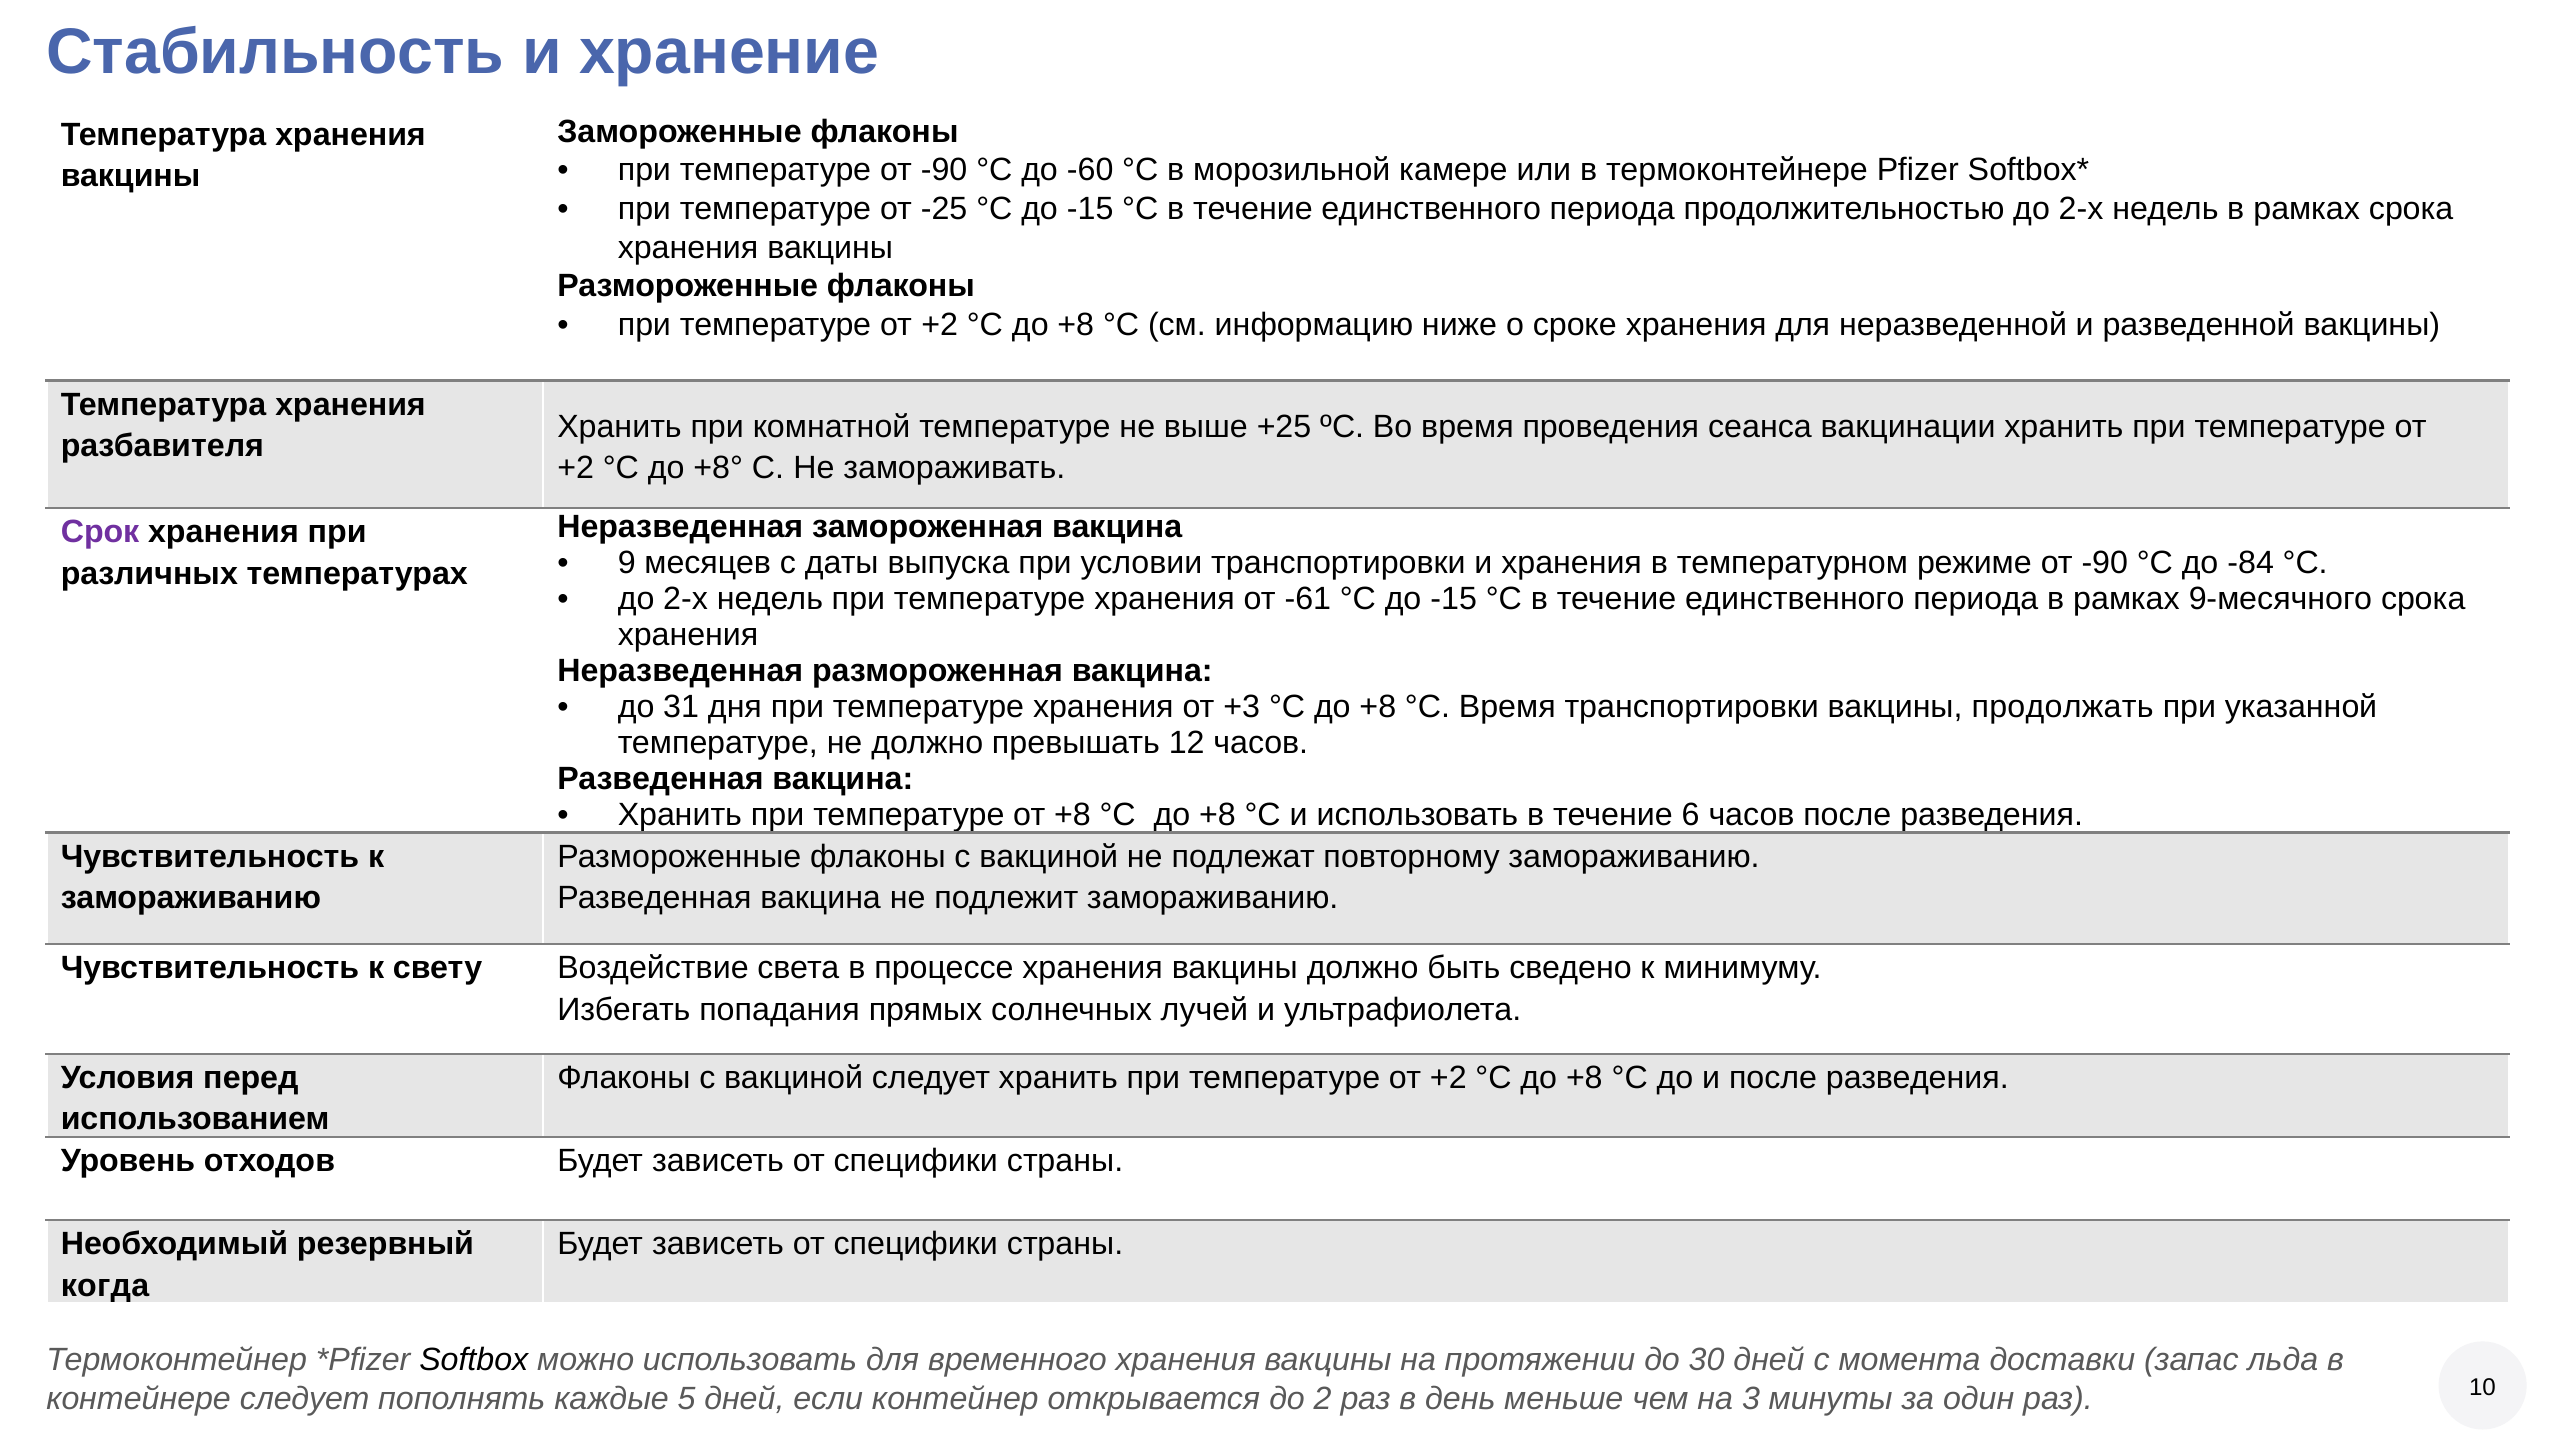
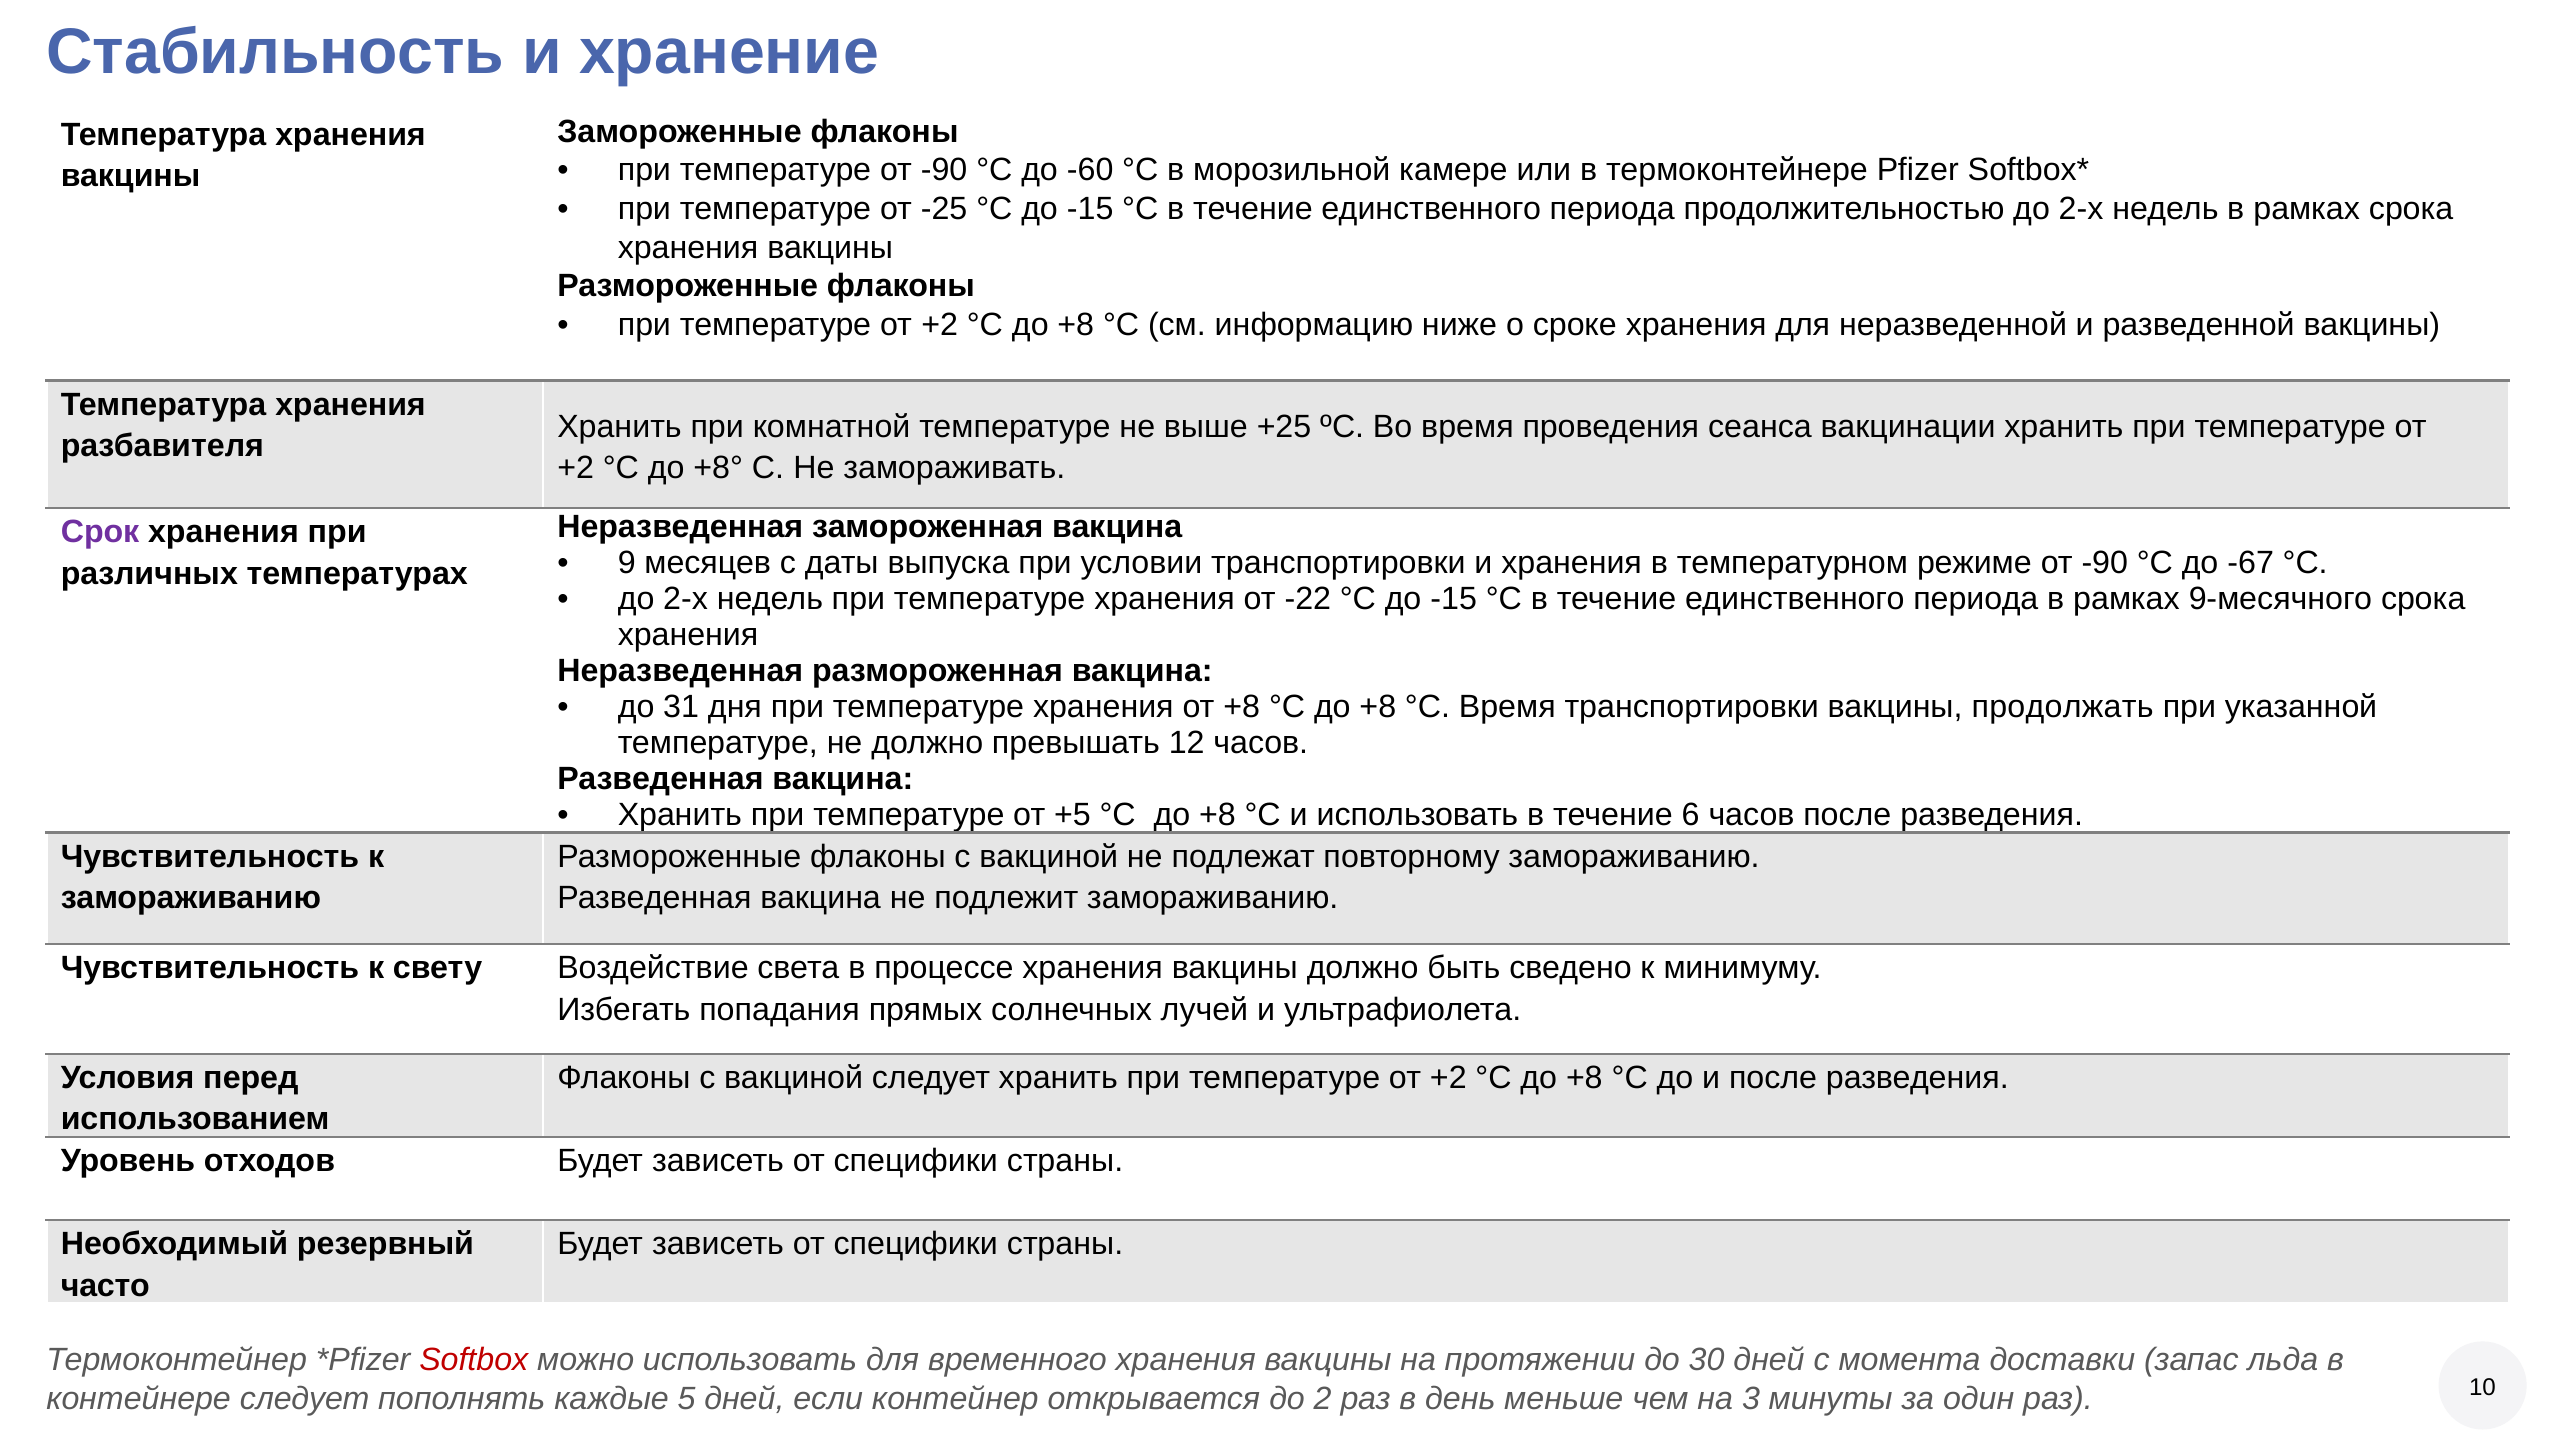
-84: -84 -> -67 (2251, 563)
-61: -61 -> -22 (1308, 599)
от +3: +3 -> +8 (1242, 707)
от +8: +8 -> +5 (1072, 815)
когда: когда -> часто (105, 1286)
Softbox colour: black -> red (474, 1360)
